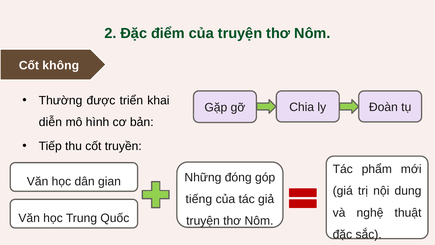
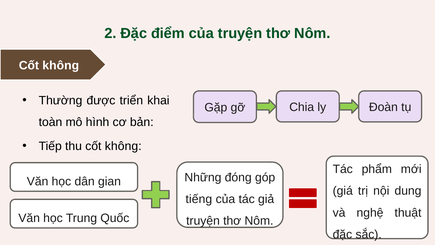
diễn: diễn -> toàn (50, 122)
thu cốt truyền: truyền -> không (123, 146)
